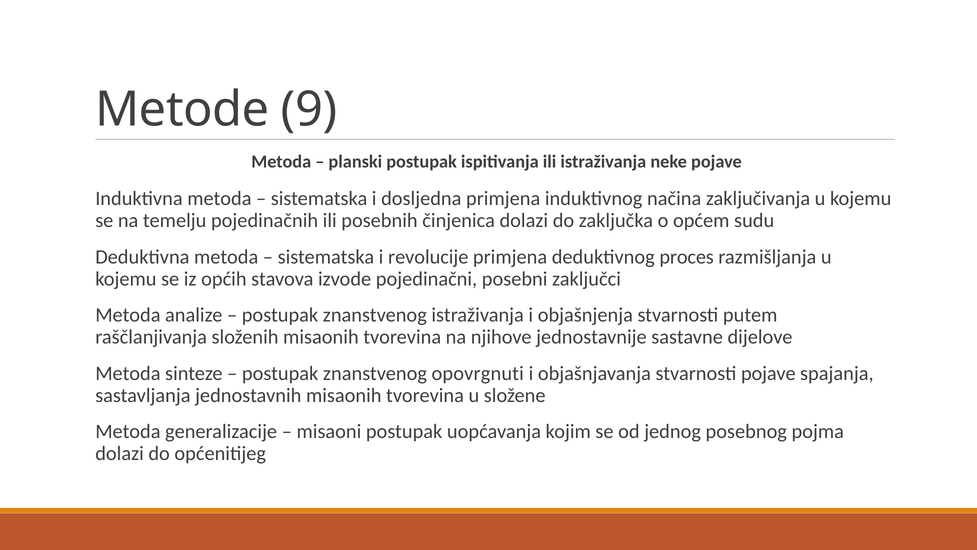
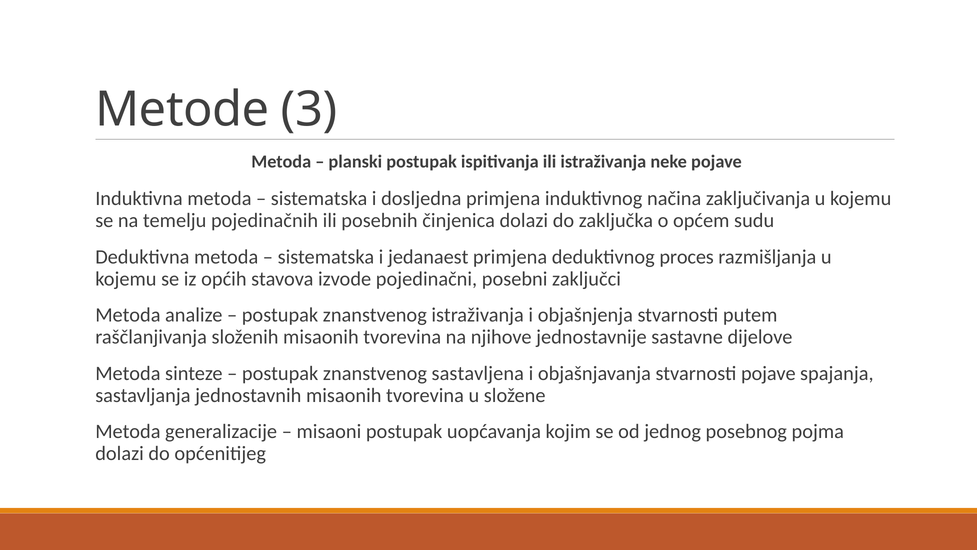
9: 9 -> 3 (309, 109)
revolucije: revolucije -> jedanaest (428, 257)
opovrgnuti: opovrgnuti -> sastavljena (478, 373)
